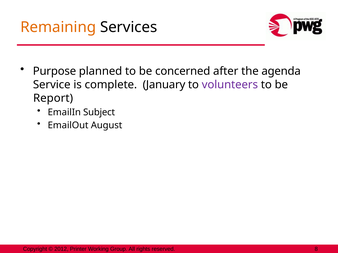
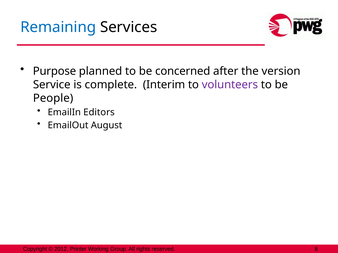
Remaining colour: orange -> blue (58, 27)
agenda: agenda -> version (281, 71)
January: January -> Interim (164, 85)
Report: Report -> People (53, 98)
Subject: Subject -> Editors (99, 112)
